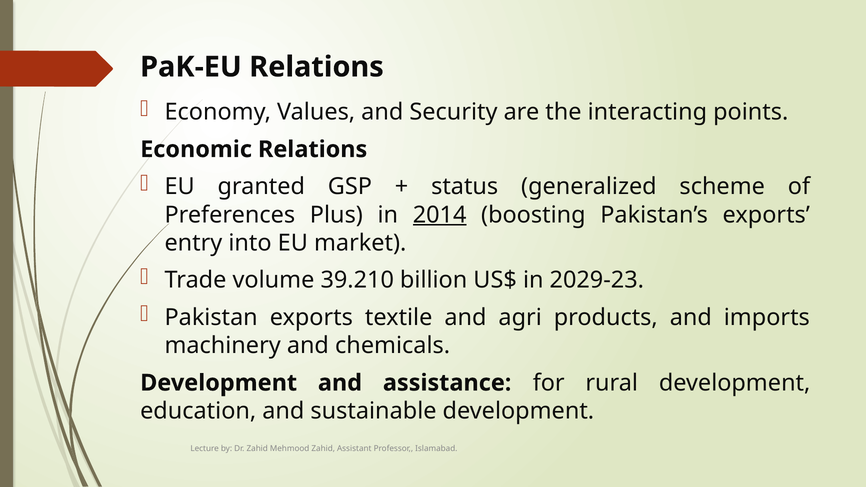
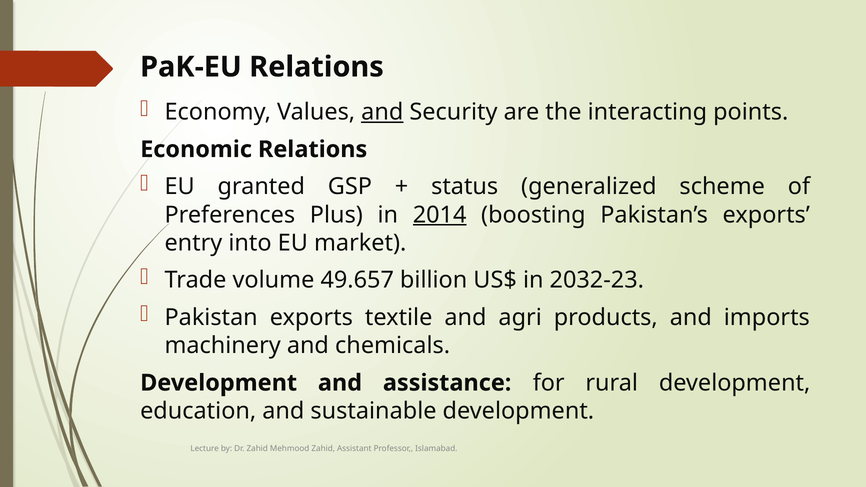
and underline: none -> present (382, 112)
39.210: 39.210 -> 49.657 (357, 280)
2029-23: 2029-23 -> 2032-23 (597, 280)
